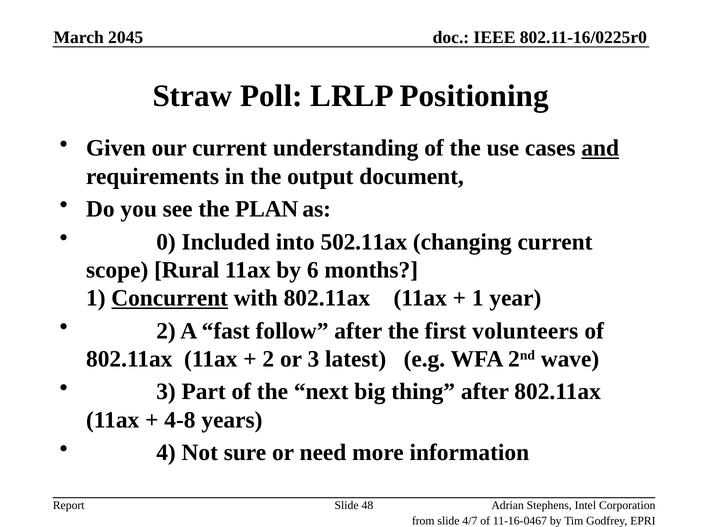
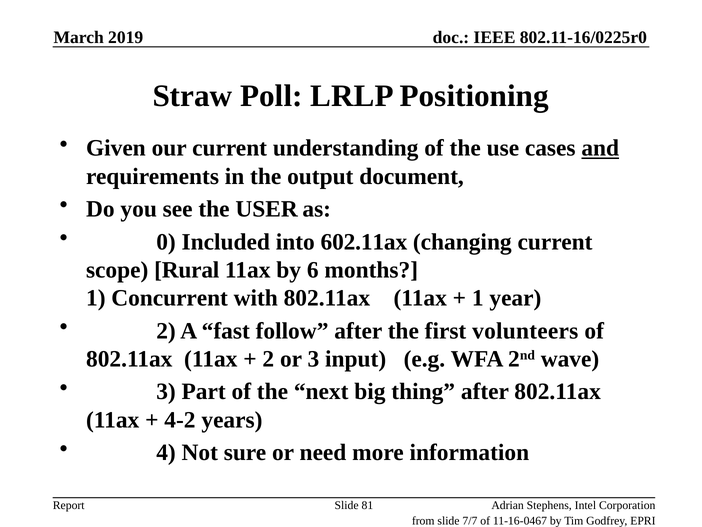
2045: 2045 -> 2019 (126, 37)
PLAN: PLAN -> USER (267, 209)
502.11ax: 502.11ax -> 602.11ax (364, 242)
Concurrent underline: present -> none (170, 298)
latest: latest -> input (356, 359)
4-8: 4-8 -> 4-2 (180, 419)
48: 48 -> 81 (367, 505)
4/7: 4/7 -> 7/7 (470, 520)
